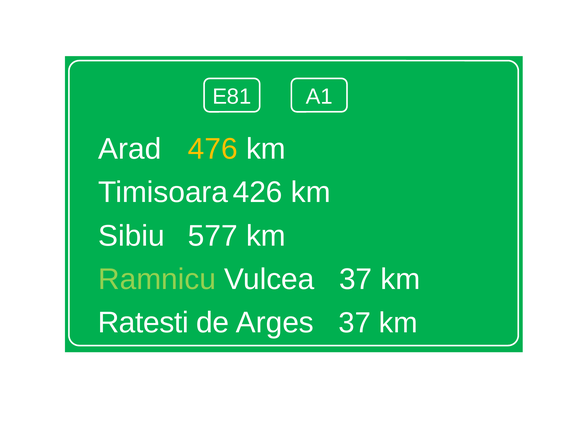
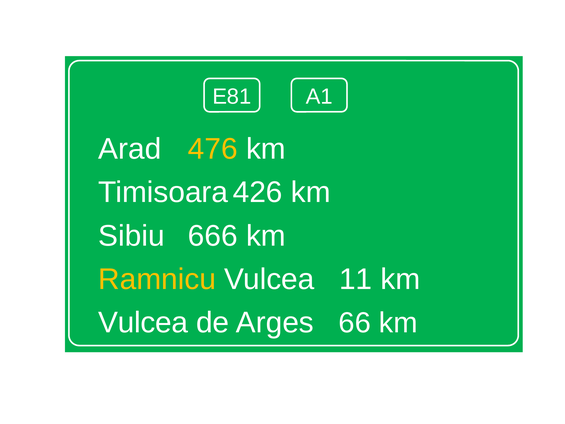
577: 577 -> 666 (213, 236)
Ramnicu colour: light green -> yellow (157, 279)
Vulcea 37: 37 -> 11 (356, 279)
Ratesti: Ratesti -> Vulcea (143, 322)
Arges 37: 37 -> 66 (355, 323)
